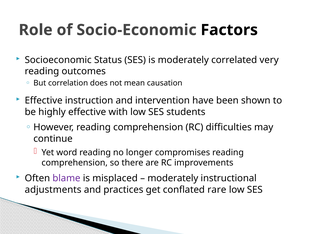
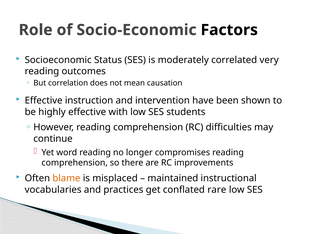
blame colour: purple -> orange (66, 178)
moderately: moderately -> maintained (173, 178)
adjustments: adjustments -> vocabularies (53, 190)
